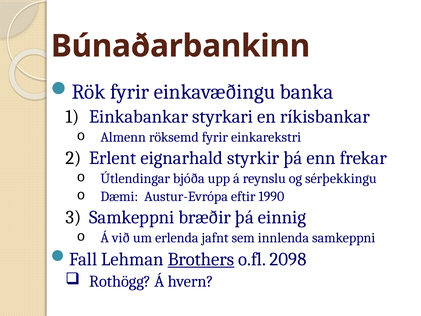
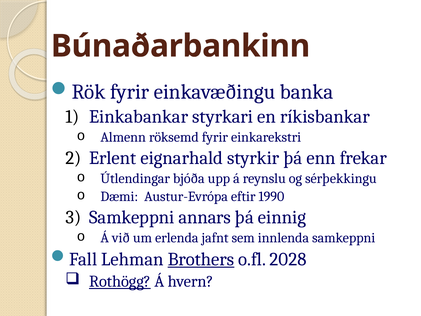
bræðir: bræðir -> annars (205, 217)
2098: 2098 -> 2028 (288, 259)
Rothögg underline: none -> present (120, 281)
